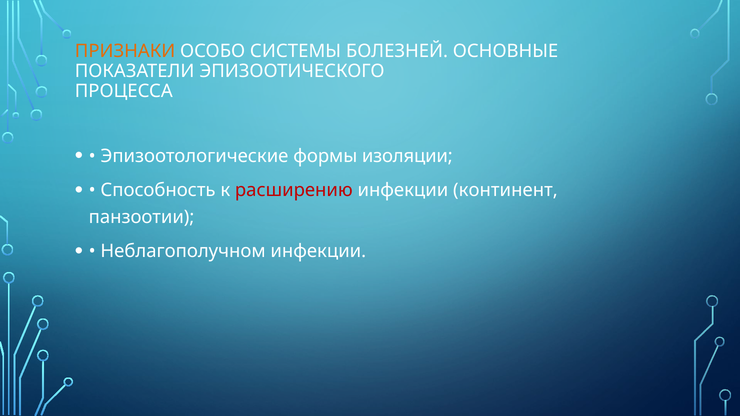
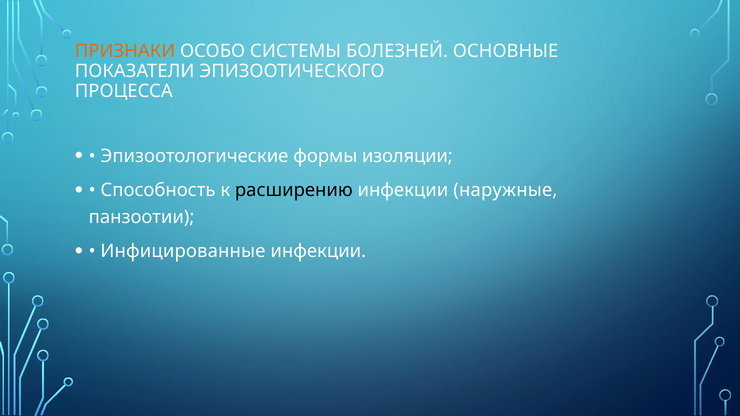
расширению colour: red -> black (294, 191)
континент: континент -> наружные (505, 191)
Неблагополучном: Неблагополучном -> Инфицированные (183, 251)
